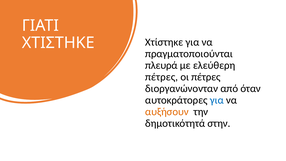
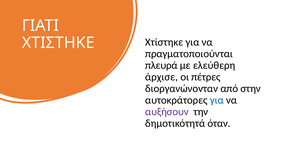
πέτρες: πέτρες -> άρχισε (162, 77)
όταν: όταν -> στην (251, 88)
αυξήσουν colour: orange -> purple (167, 112)
στην: στην -> όταν (219, 123)
